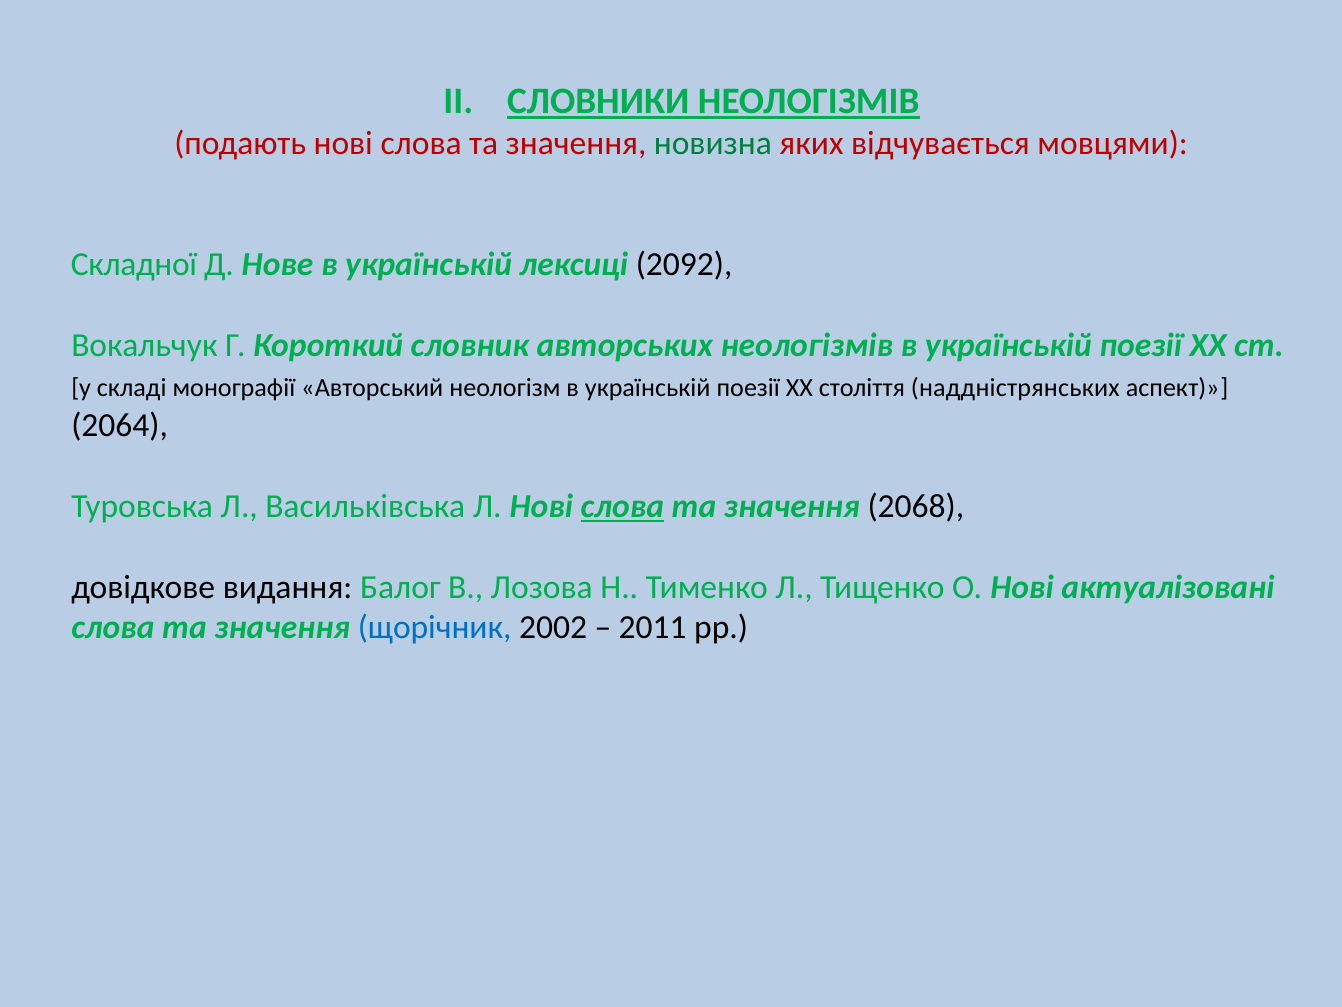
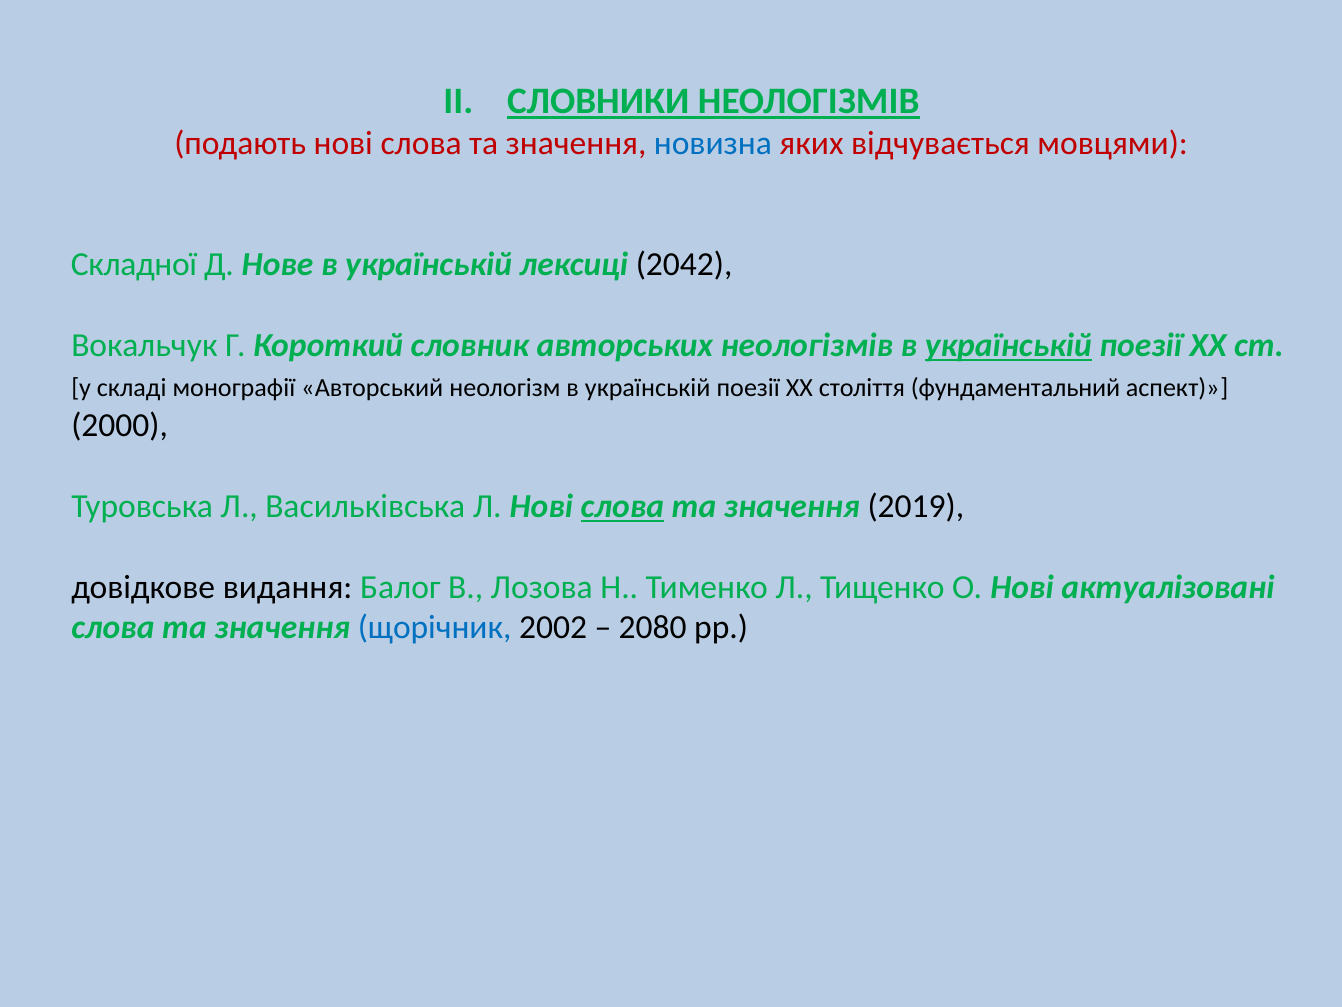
новизна colour: green -> blue (713, 144)
2092: 2092 -> 2042 (684, 265)
українській underline: none -> present (1008, 345)
наддністрянських: наддністрянських -> фундаментальний (1016, 388)
2064: 2064 -> 2000 (120, 426)
2068: 2068 -> 2019 (916, 506)
2011: 2011 -> 2080 (653, 627)
